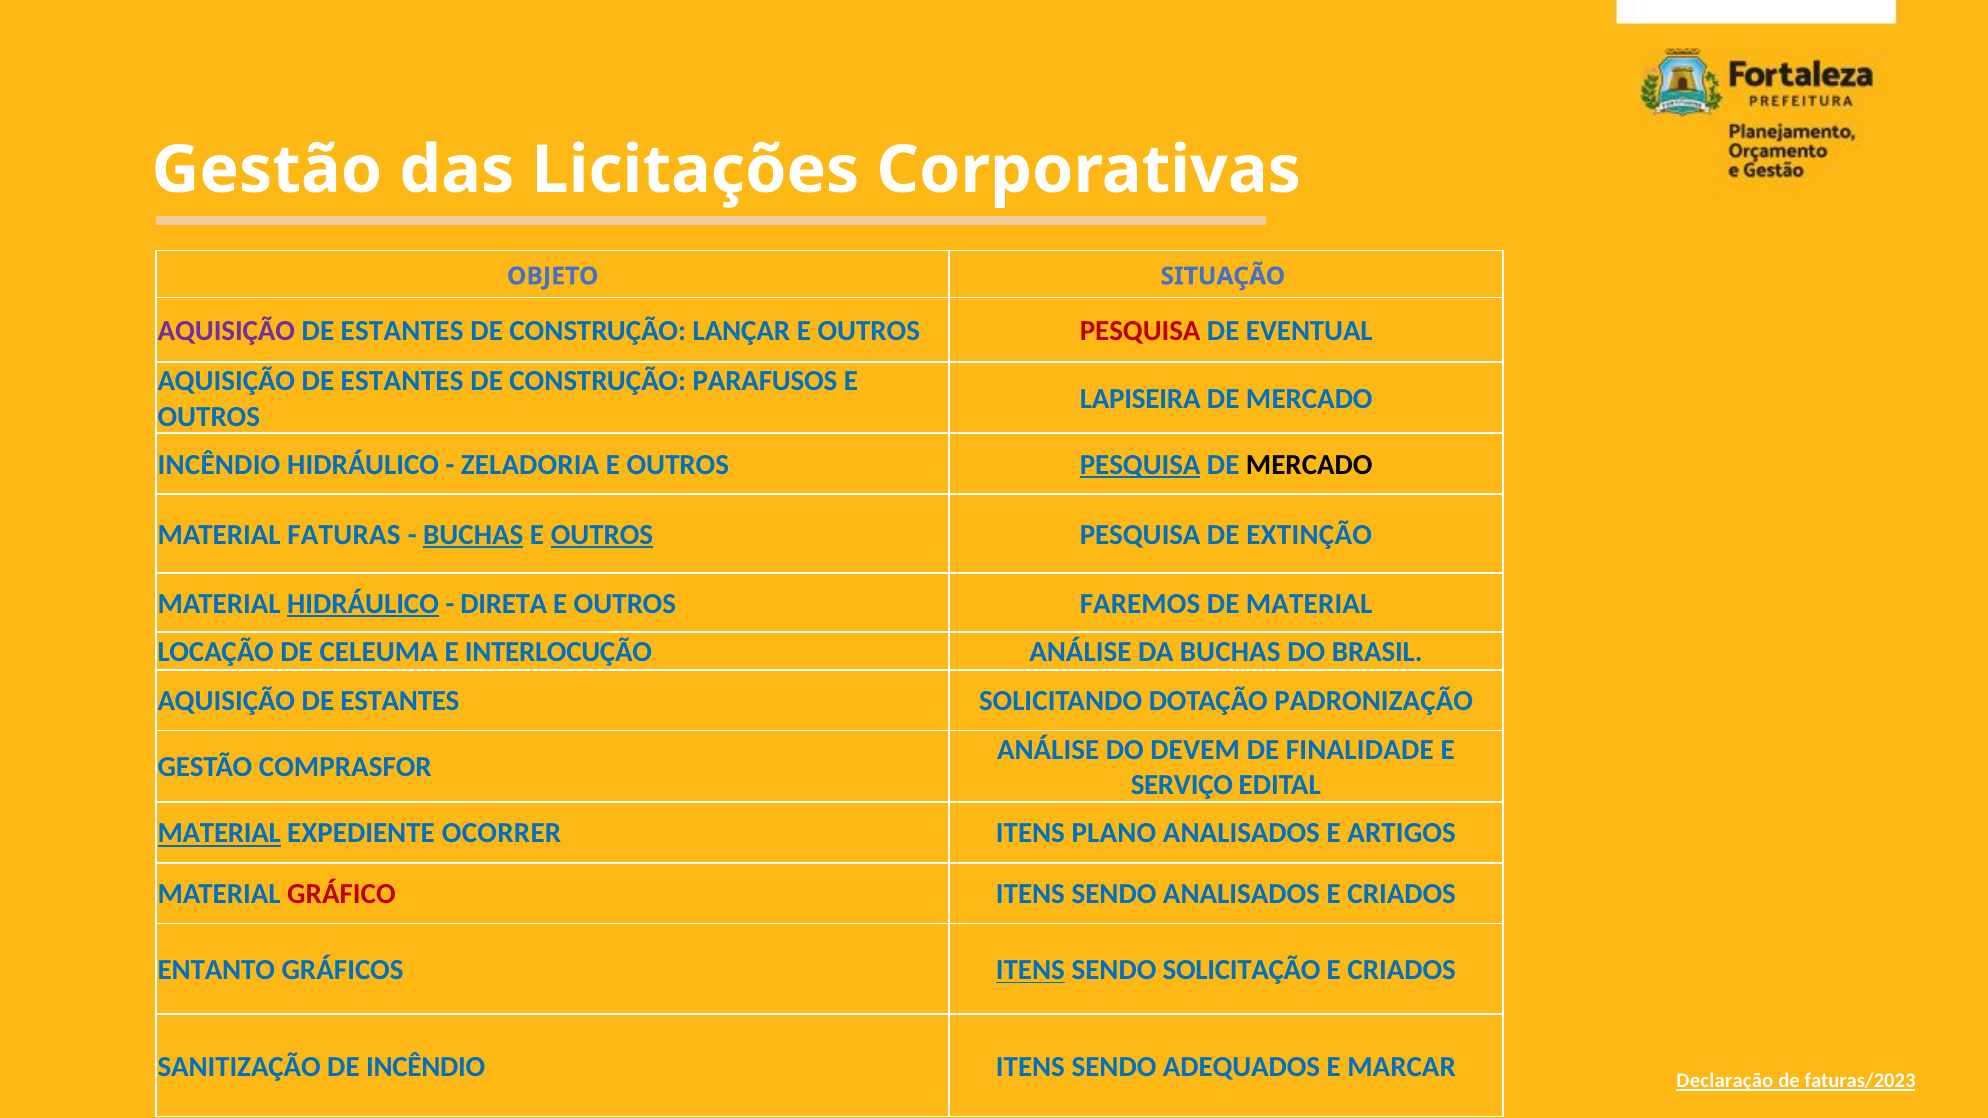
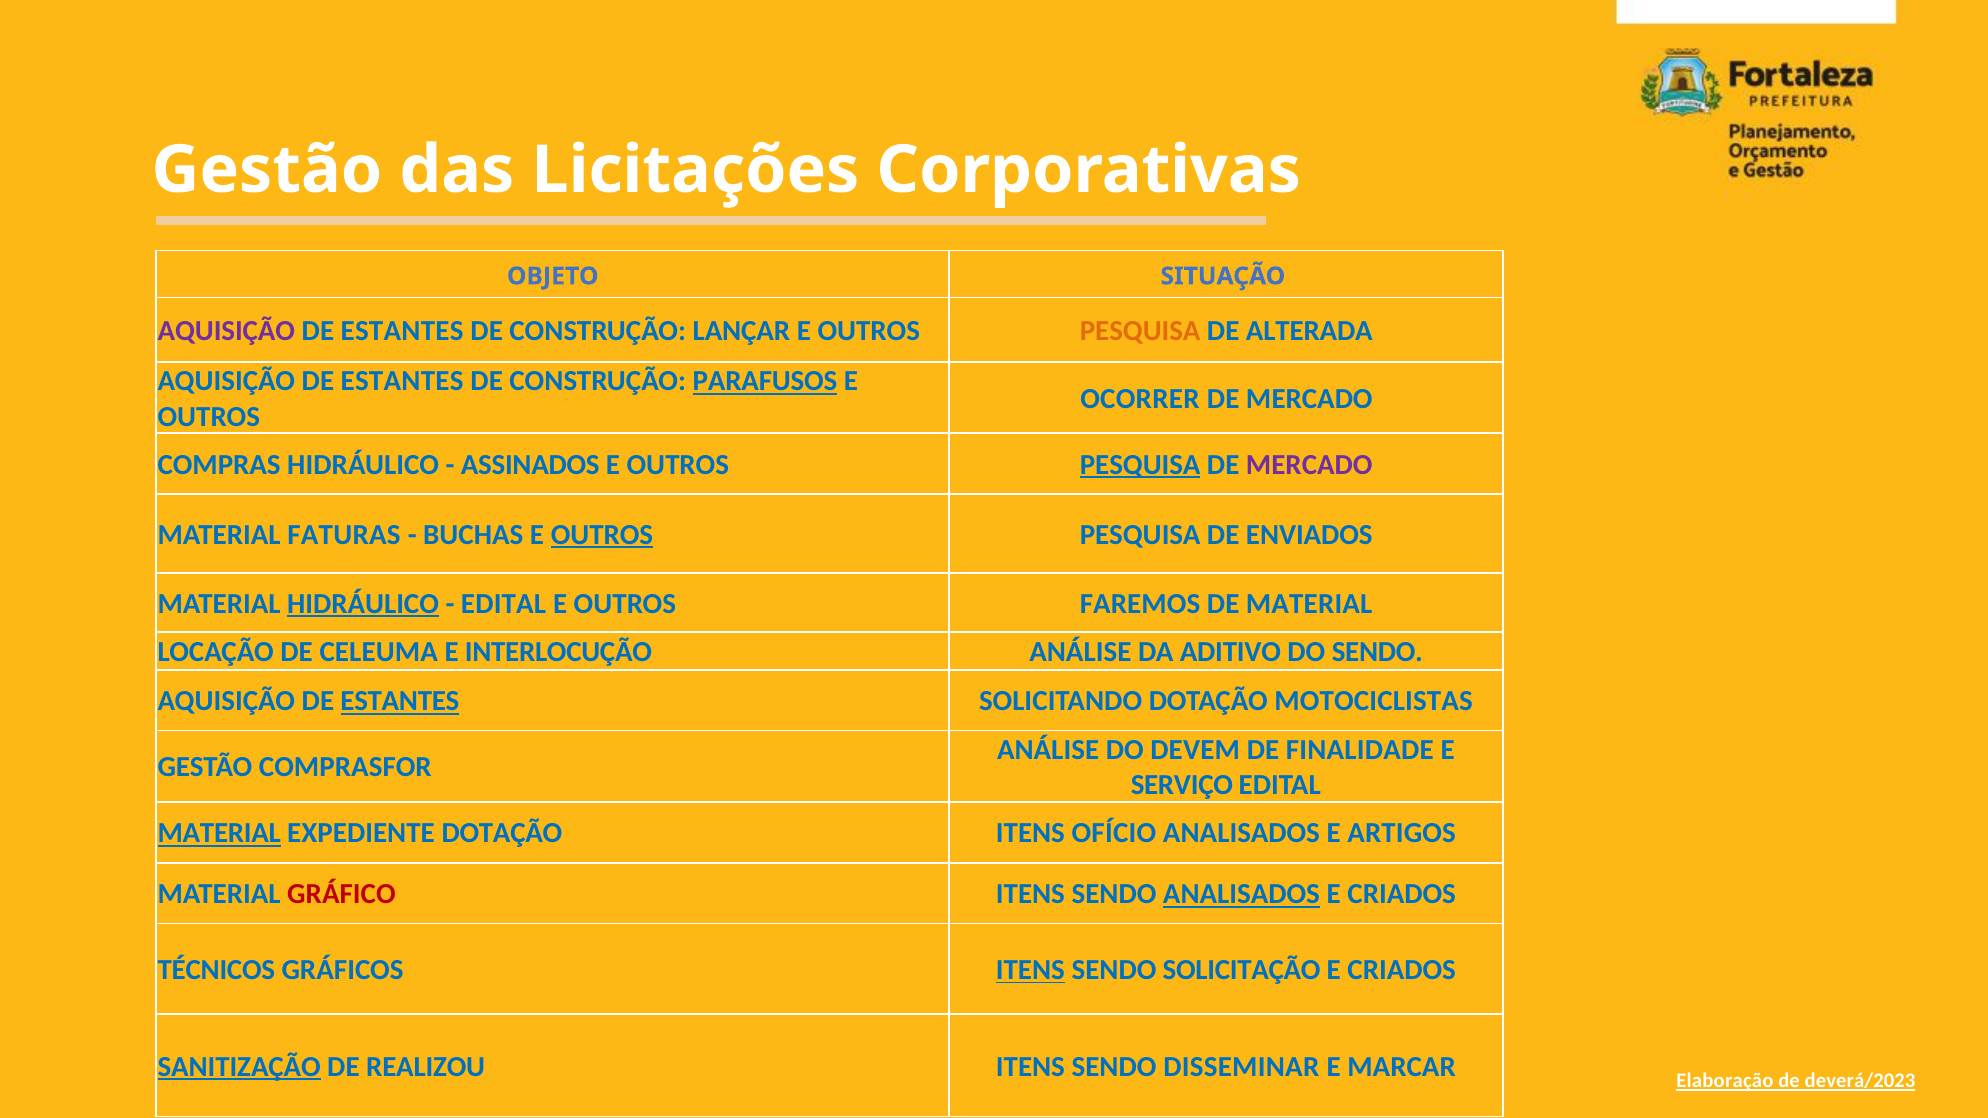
PESQUISA colour: red -> orange (1140, 331)
EVENTUAL: EVENTUAL -> ALTERADA (1309, 331)
PARAFUSOS underline: none -> present (765, 381)
LAPISEIRA: LAPISEIRA -> OCORRER (1140, 399)
INCÊNDIO: INCÊNDIO -> COMPRAS (219, 465)
ZELADORIA: ZELADORIA -> ASSINADOS (530, 465)
MERCADO colour: black -> purple (1309, 465)
BUCHAS underline: present -> none (473, 535)
EXTINÇÃO: EXTINÇÃO -> ENVIADOS (1309, 535)
DIRETA: DIRETA -> EDITAL (504, 604)
DA BUCHAS: BUCHAS -> ADITIVO (1230, 652)
DO BRASIL: BRASIL -> SENDO (1377, 652)
ESTANTES underline: none -> present (400, 701)
PADRONIZAÇÃO: PADRONIZAÇÃO -> MOTOCICLISTAS (1374, 701)
EXPEDIENTE OCORRER: OCORRER -> DOTAÇÃO (502, 833)
PLANO: PLANO -> OFÍCIO (1114, 833)
ANALISADOS underline: none -> present (1241, 894)
ENTANTO: ENTANTO -> TÉCNICOS (216, 970)
SANITIZAÇÃO underline: none -> present (239, 1067)
DE INCÊNDIO: INCÊNDIO -> REALIZOU (426, 1067)
ADEQUADOS: ADEQUADOS -> DISSEMINAR (1241, 1067)
Declaração: Declaração -> Elaboração (1725, 1081)
faturas/2023: faturas/2023 -> deverá/2023 (1860, 1081)
